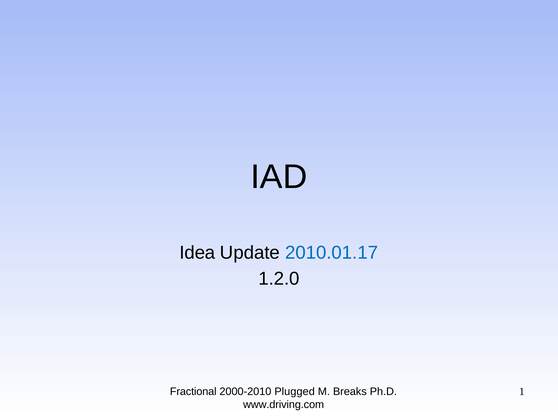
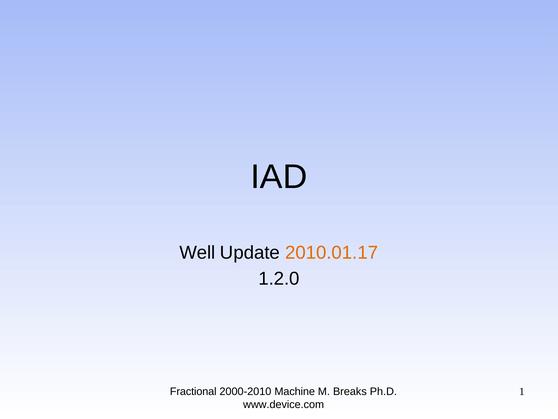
Idea: Idea -> Well (197, 252)
2010.01.17 colour: blue -> orange (332, 252)
Plugged: Plugged -> Machine (295, 391)
www.driving.com: www.driving.com -> www.device.com (284, 404)
